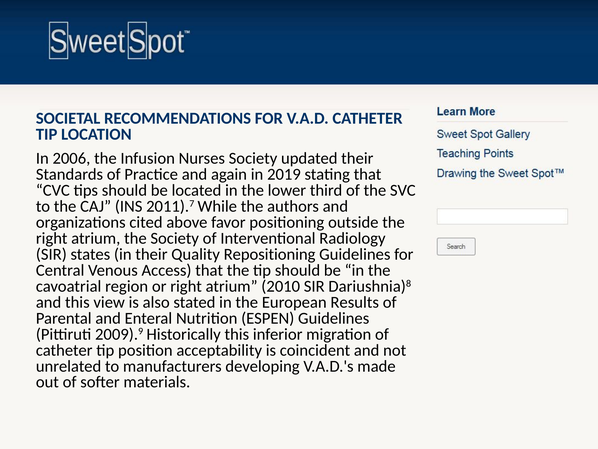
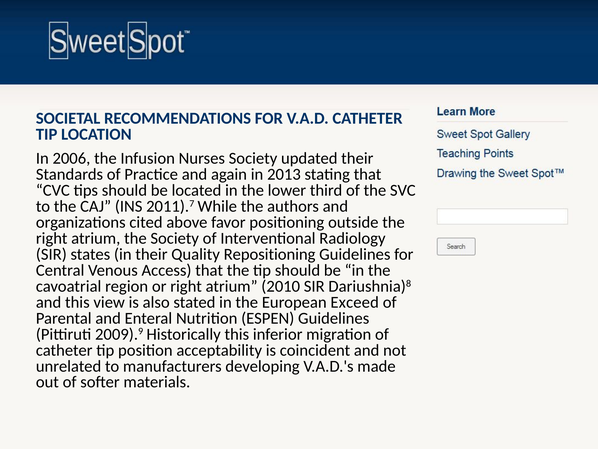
2019: 2019 -> 2013 (284, 174)
Results: Results -> Exceed (355, 302)
